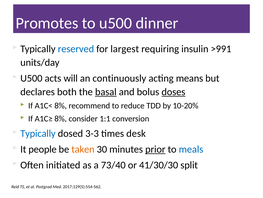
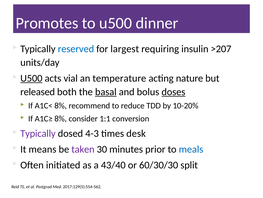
>991: >991 -> >207 (221, 49)
U500 underline: none -> present (31, 78)
will: will -> vial (71, 78)
continuously: continuously -> temperature (119, 78)
means: means -> nature (190, 78)
declares: declares -> released (38, 92)
Typically colour: blue -> purple (38, 133)
3-3: 3-3 -> 4-3 (92, 133)
people: people -> means (42, 149)
taken colour: orange -> purple (83, 149)
prior underline: present -> none (155, 149)
73/40: 73/40 -> 43/40 (113, 164)
41/30/30: 41/30/30 -> 60/30/30 (159, 164)
